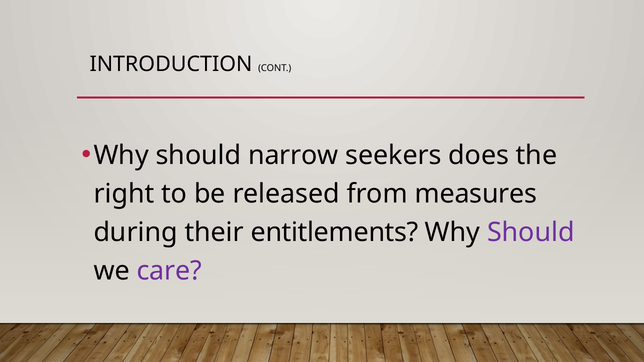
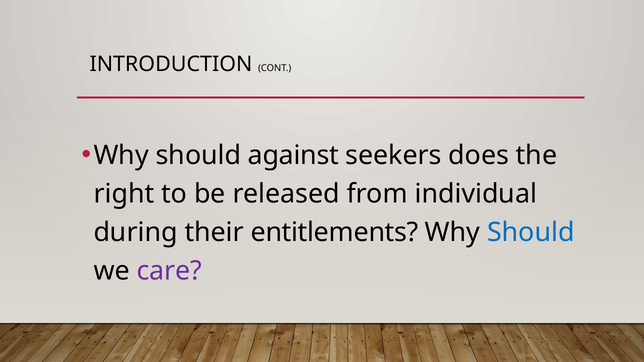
narrow: narrow -> against (293, 155)
measures: measures -> individual (476, 194)
Should colour: purple -> blue (531, 233)
